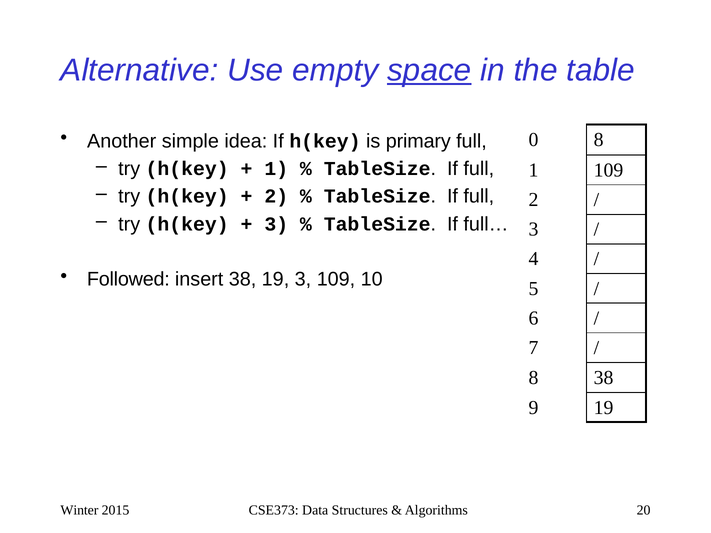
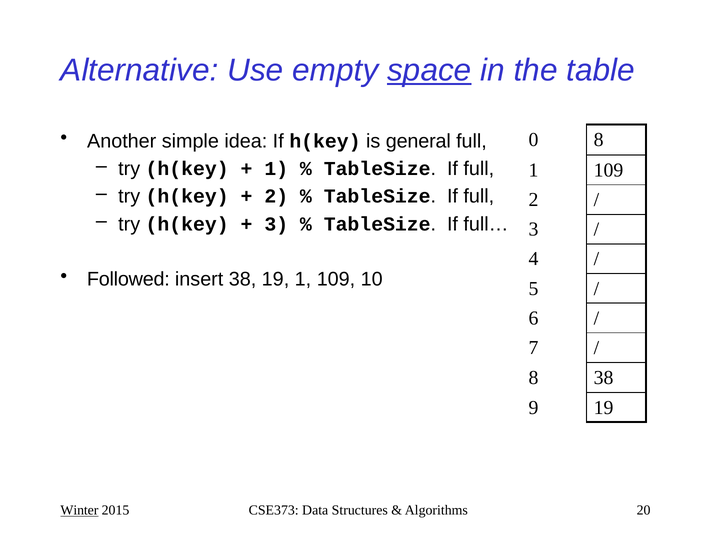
primary: primary -> general (418, 141)
19 3: 3 -> 1 (303, 280)
Winter underline: none -> present (79, 511)
